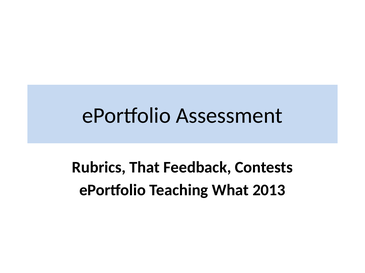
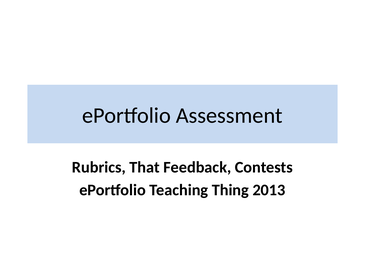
What: What -> Thing (230, 191)
